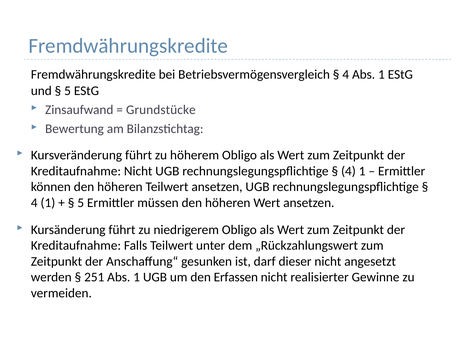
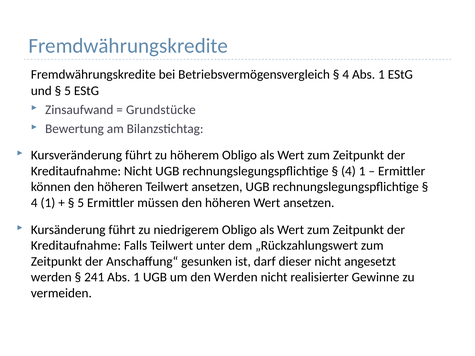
251: 251 -> 241 (94, 277)
den Erfassen: Erfassen -> Werden (236, 277)
